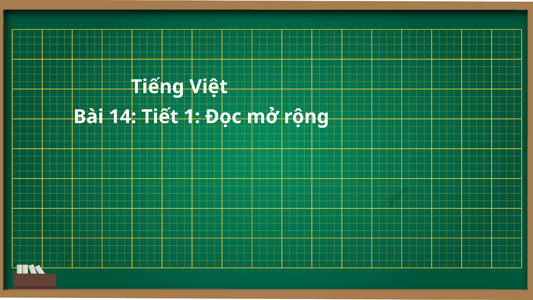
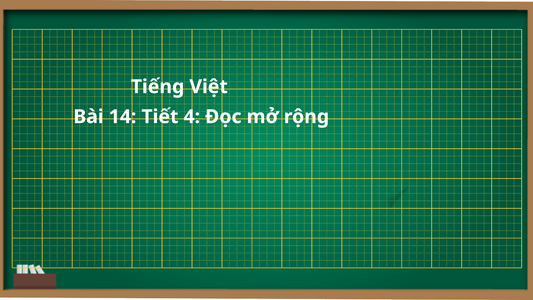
1: 1 -> 4 (192, 117)
